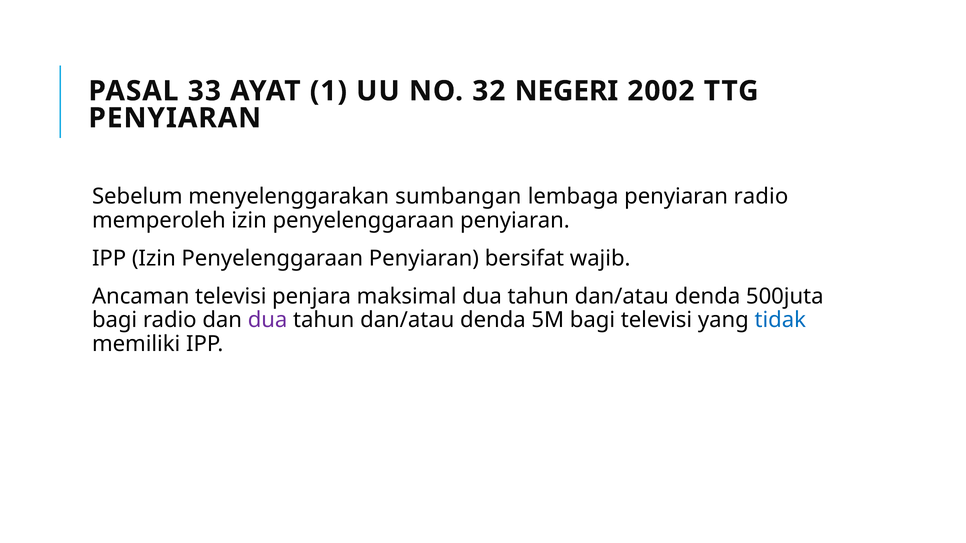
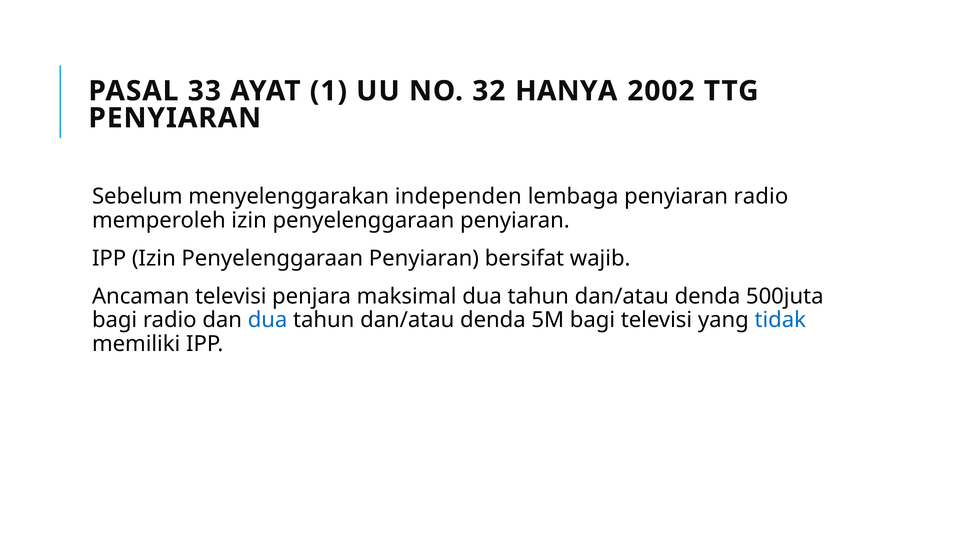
NEGERI: NEGERI -> HANYA (566, 91)
sumbangan: sumbangan -> independen (458, 197)
dua colour: purple -> blue (268, 320)
